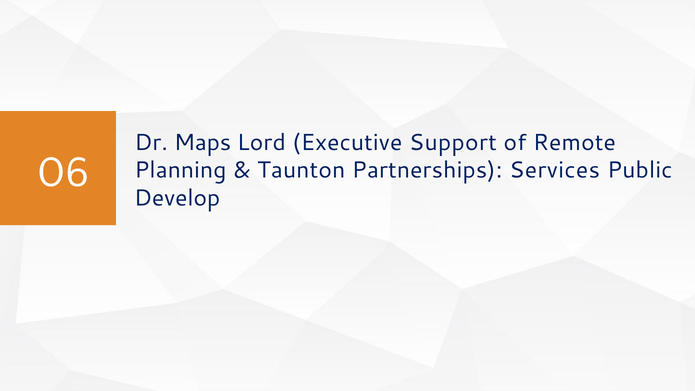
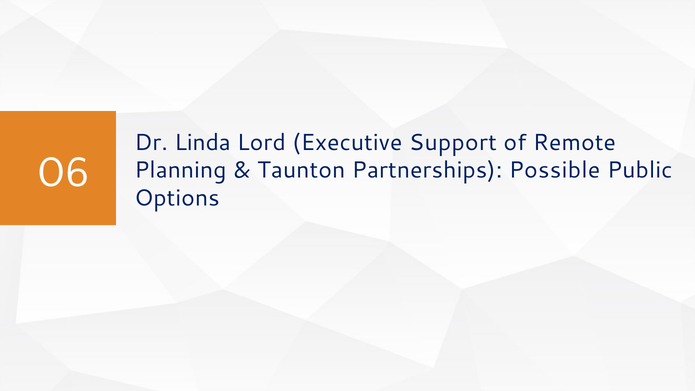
Maps: Maps -> Linda (202, 142)
Services: Services -> Possible (555, 170)
Develop: Develop -> Options (177, 198)
